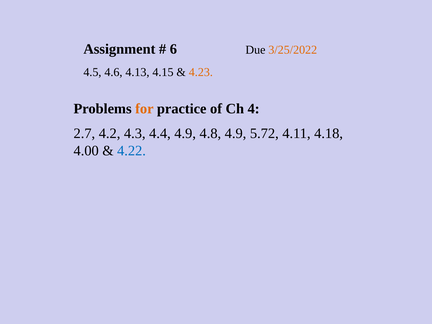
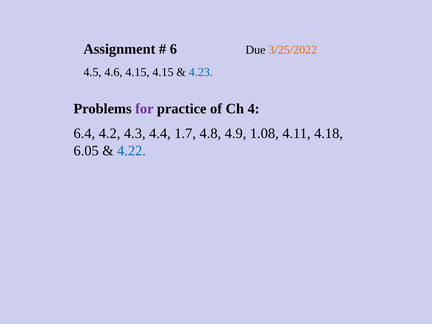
4.6 4.13: 4.13 -> 4.15 (137, 72)
4.23 colour: orange -> blue (201, 72)
for colour: orange -> purple (144, 109)
2.7: 2.7 -> 6.4 (84, 133)
4.4 4.9: 4.9 -> 1.7 (185, 133)
5.72: 5.72 -> 1.08 (264, 133)
4.00: 4.00 -> 6.05 (86, 151)
